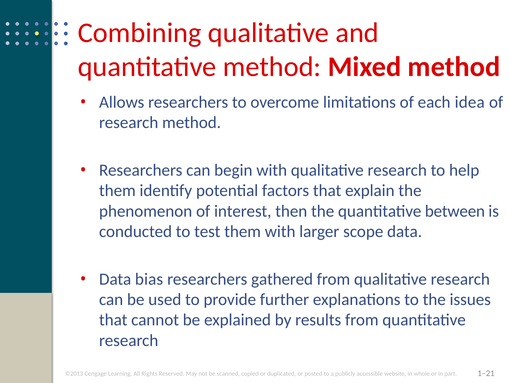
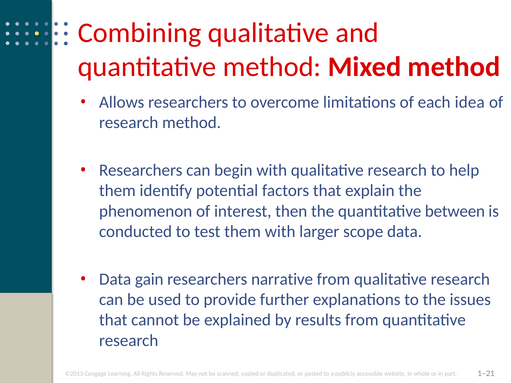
bias: bias -> gain (149, 279)
gathered: gathered -> narrative (282, 279)
